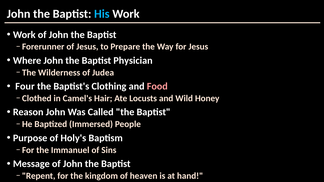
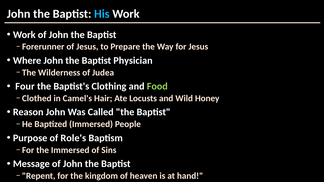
Food colour: pink -> light green (157, 86)
Holy's: Holy's -> Role's (73, 138)
the Immanuel: Immanuel -> Immersed (70, 150)
